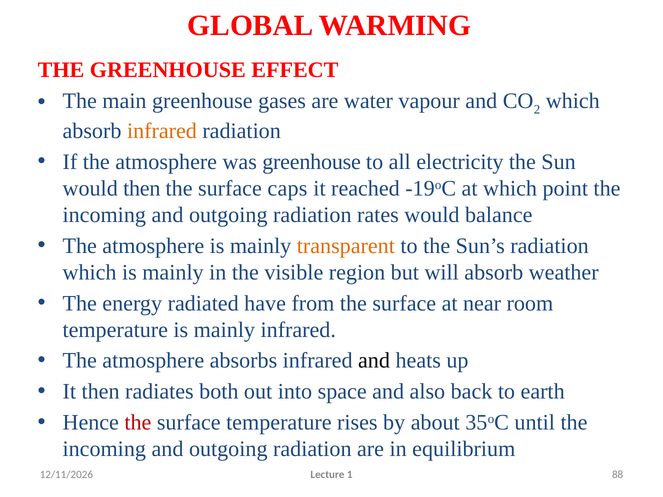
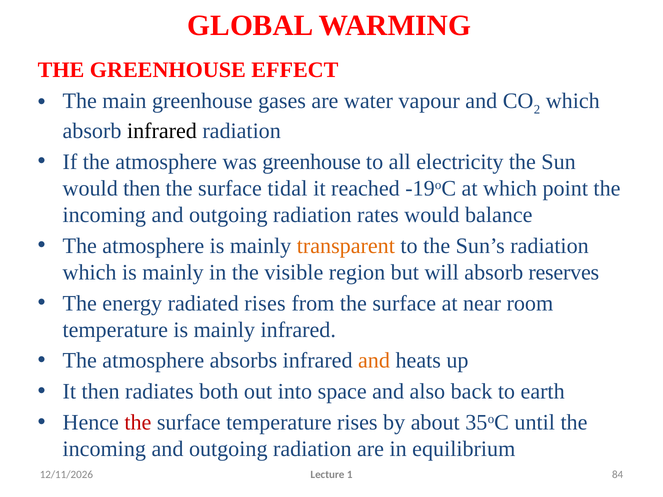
infrared colour: orange -> black (162, 131)
caps: caps -> tidal (287, 188)
weather: weather -> reserves (564, 272)
radiated have: have -> rises (265, 303)
and colour: black -> orange (374, 361)
88: 88 -> 84 (618, 475)
